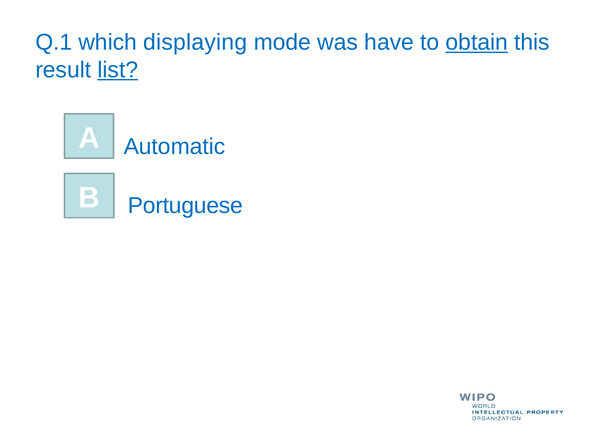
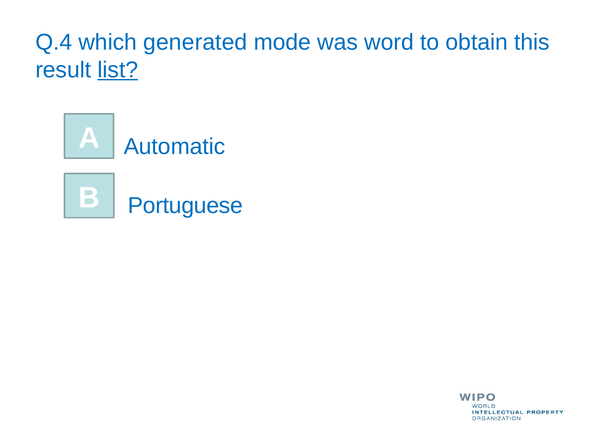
Q.1: Q.1 -> Q.4 (54, 42)
displaying: displaying -> generated (195, 42)
have: have -> word (389, 42)
obtain underline: present -> none (477, 42)
